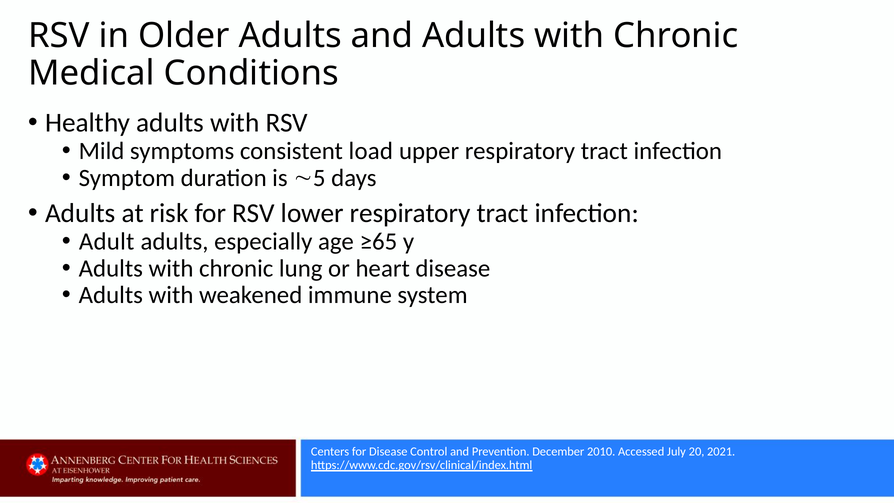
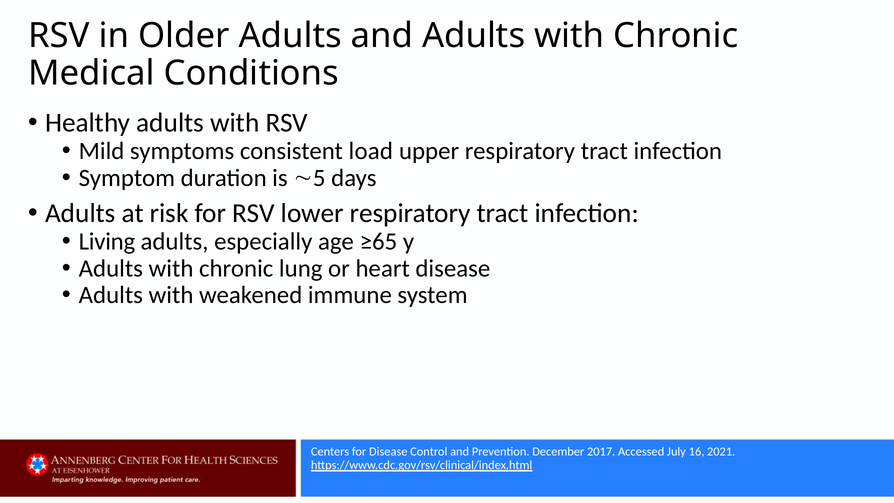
Adult: Adult -> Living (107, 242)
2010: 2010 -> 2017 (601, 452)
20: 20 -> 16 (697, 452)
